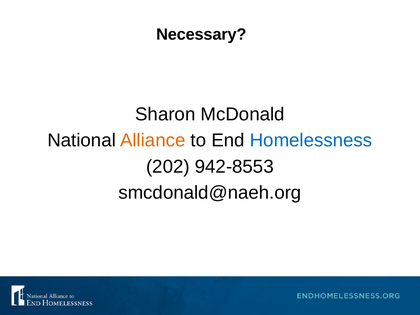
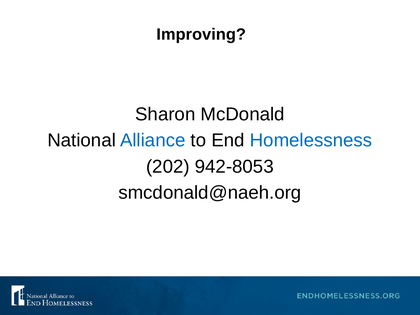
Necessary: Necessary -> Improving (201, 34)
Alliance colour: orange -> blue (153, 140)
942-8553: 942-8553 -> 942-8053 (234, 167)
